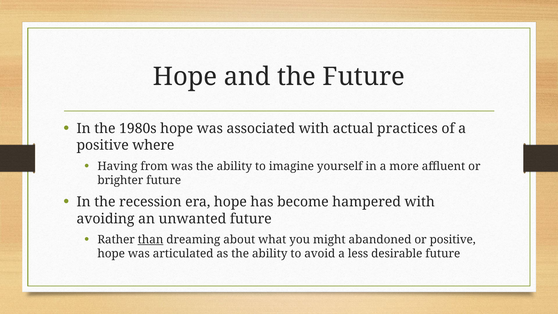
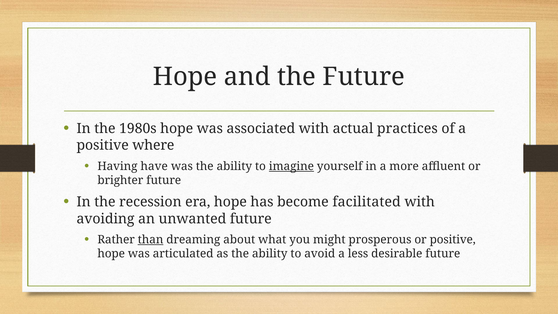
from: from -> have (154, 166)
imagine underline: none -> present (291, 166)
hampered: hampered -> facilitated (367, 202)
abandoned: abandoned -> prosperous (380, 240)
